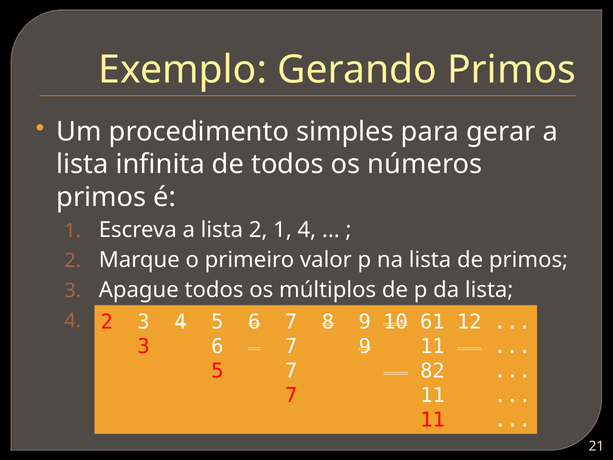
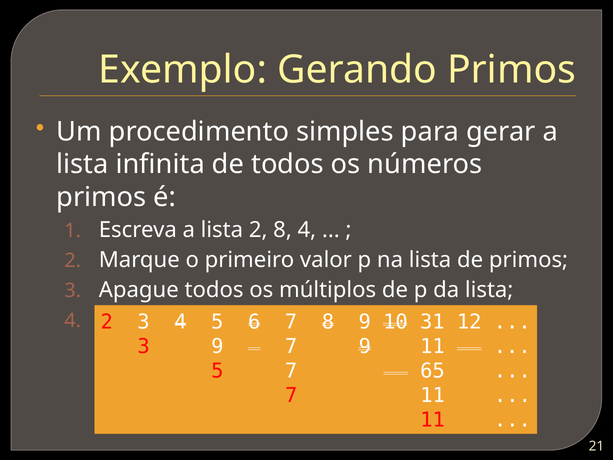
2 1: 1 -> 8 (283, 230)
61: 61 -> 31 (432, 322)
3 6: 6 -> 9 (217, 346)
82: 82 -> 65 (432, 371)
